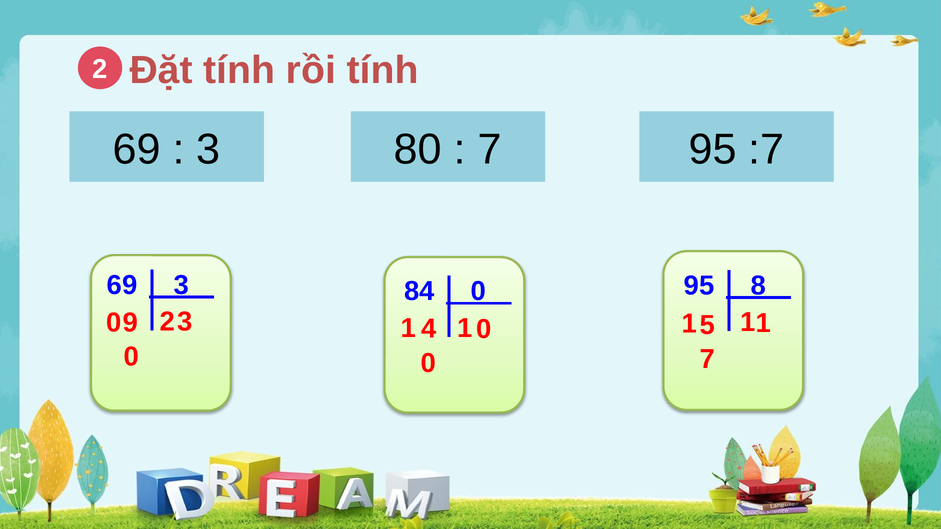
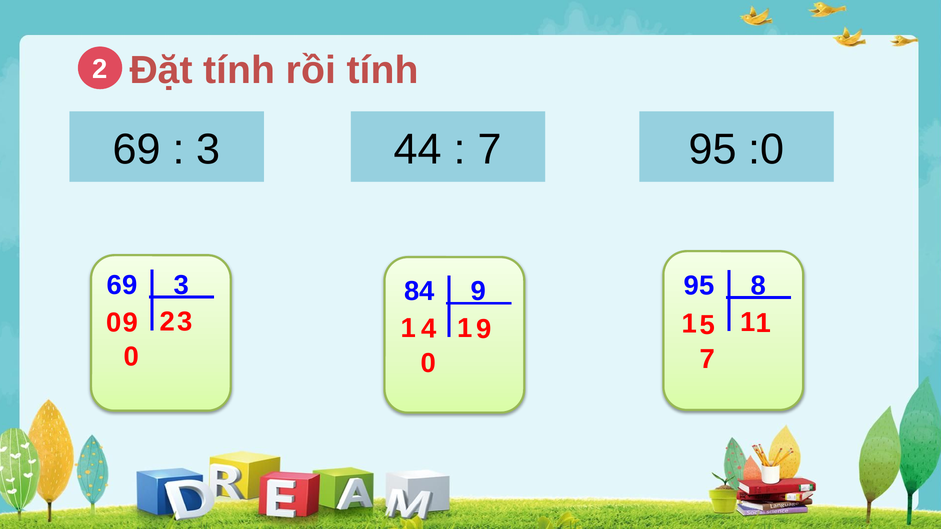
80: 80 -> 44 (418, 150)
:7: :7 -> :0 (766, 150)
84 0: 0 -> 9 (478, 291)
1 0: 0 -> 9 (484, 329)
